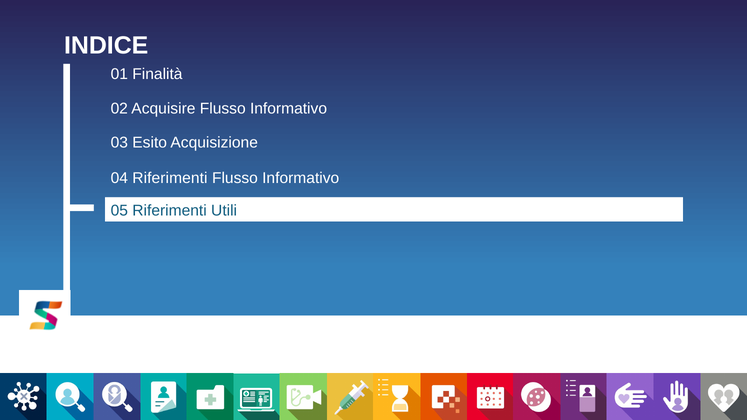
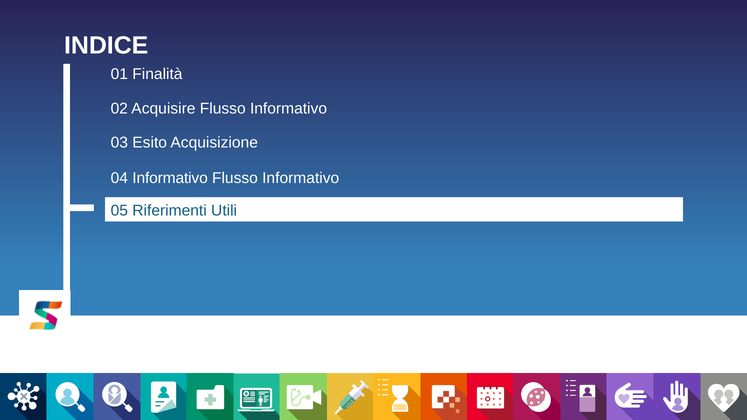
04 Riferimenti: Riferimenti -> Informativo (170, 178)
